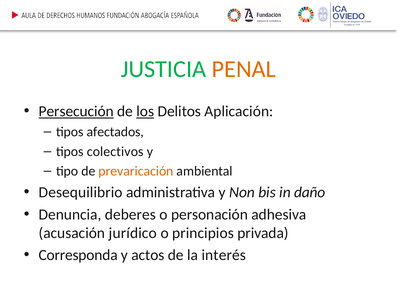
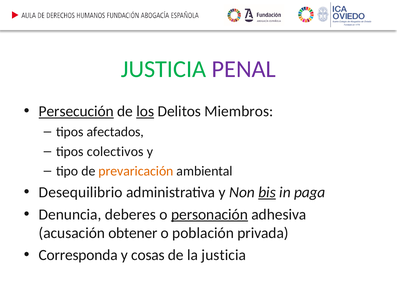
PENAL colour: orange -> purple (244, 69)
Aplicación: Aplicación -> Miembros (239, 111)
bis underline: none -> present (267, 192)
daño: daño -> paga (310, 192)
personación underline: none -> present (209, 214)
jurídico: jurídico -> obtener (133, 233)
principios: principios -> población (203, 233)
actos: actos -> cosas (148, 255)
la interés: interés -> justicia (224, 255)
